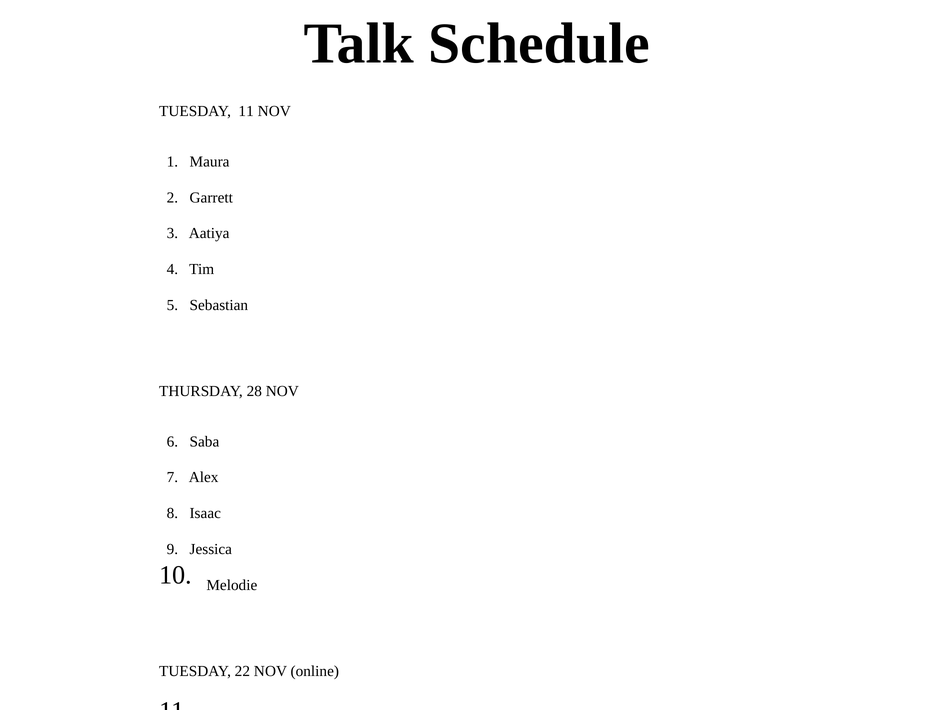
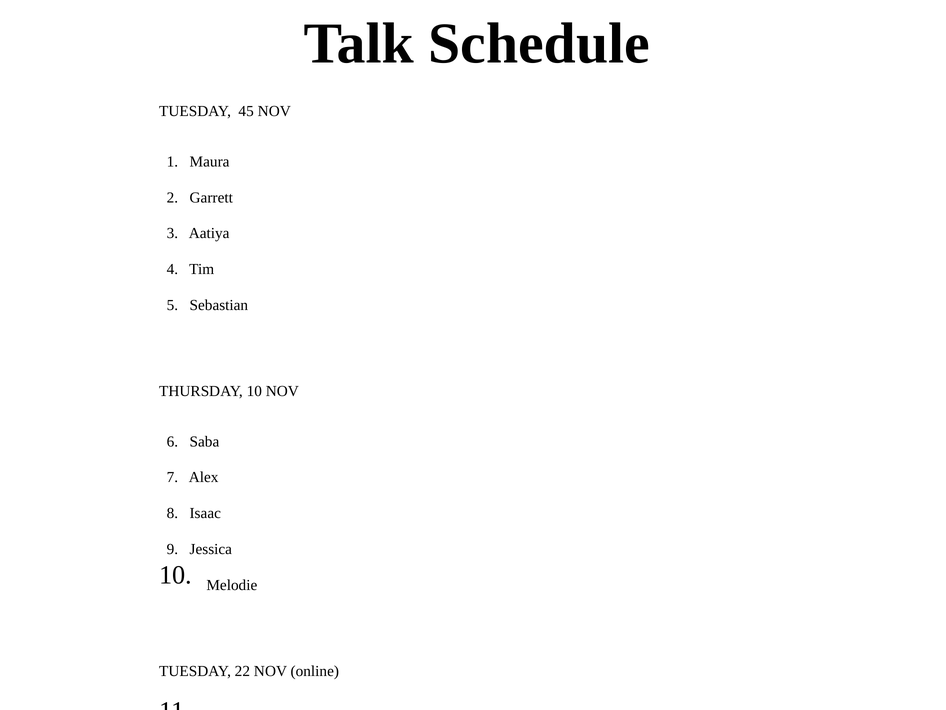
TUESDAY 11: 11 -> 45 (246, 111)
THURSDAY 28: 28 -> 10 (254, 391)
